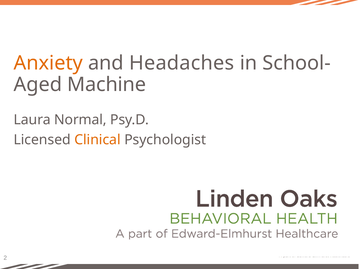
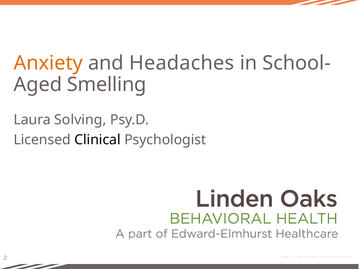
Machine: Machine -> Smelling (107, 85)
Normal: Normal -> Solving (80, 120)
Clinical colour: orange -> black (97, 140)
